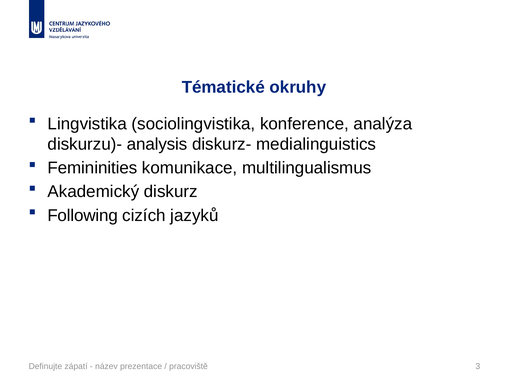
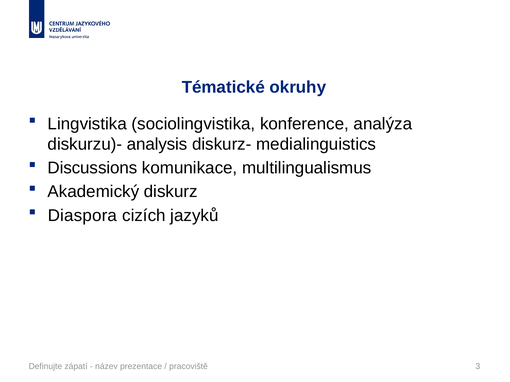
Femininities: Femininities -> Discussions (92, 168)
Following: Following -> Diaspora (82, 216)
